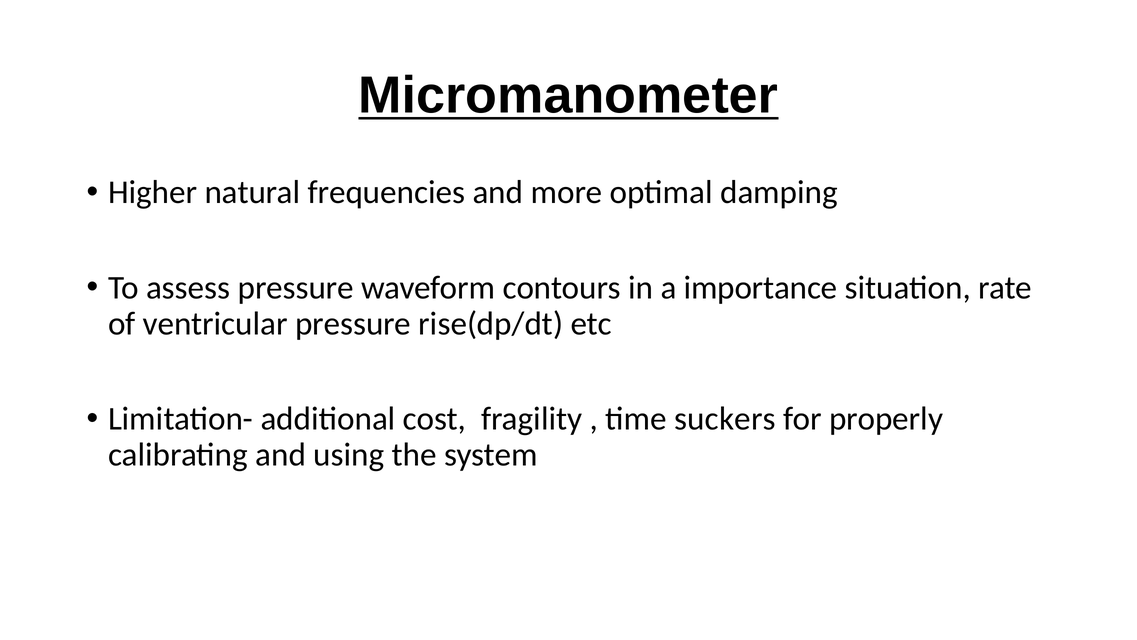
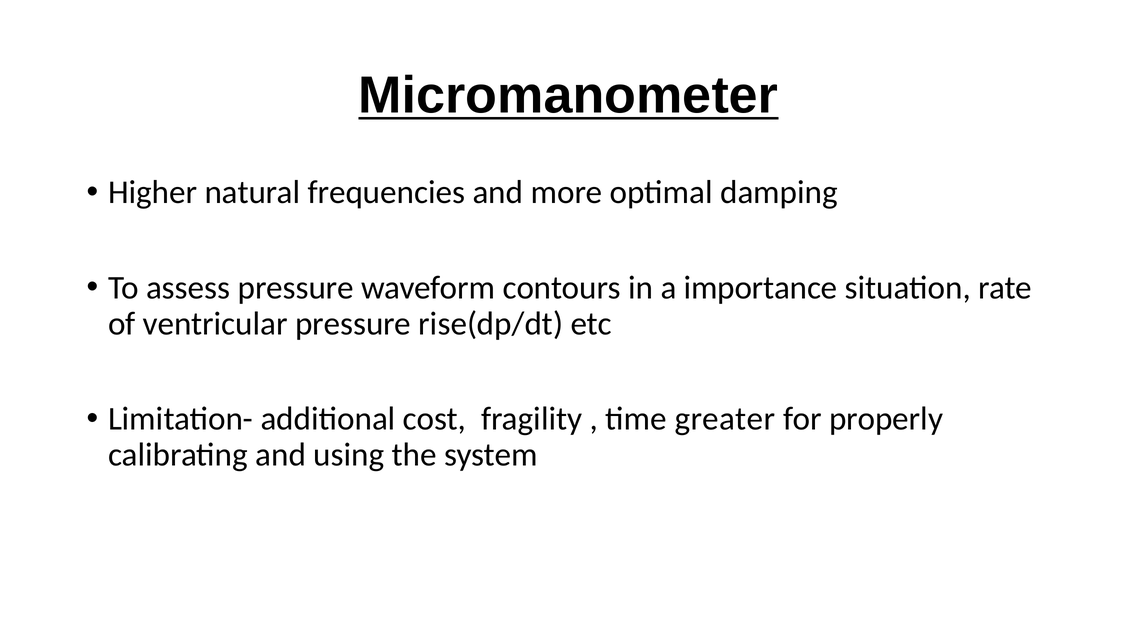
suckers: suckers -> greater (725, 419)
